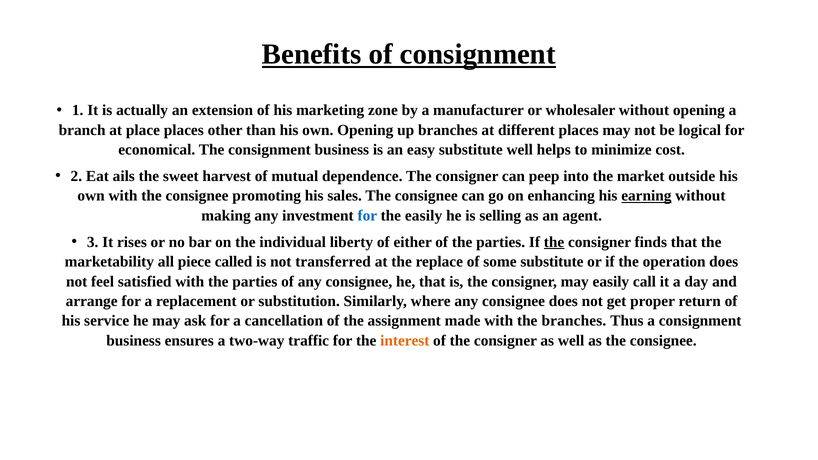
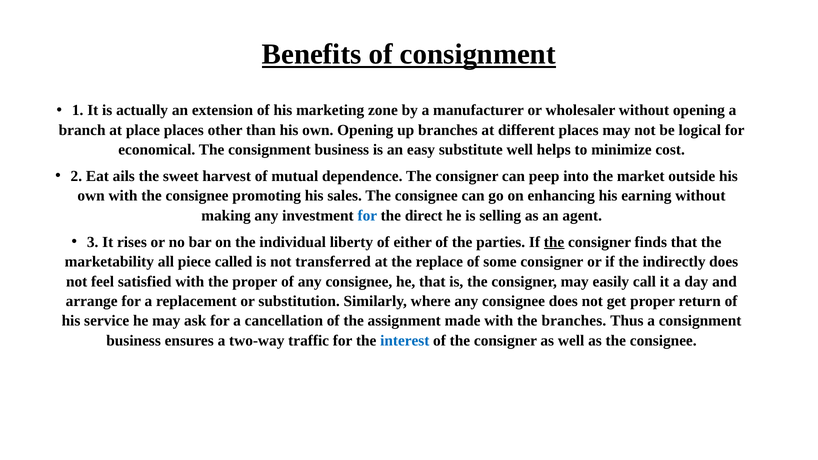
earning underline: present -> none (646, 196)
the easily: easily -> direct (424, 216)
some substitute: substitute -> consigner (552, 262)
operation: operation -> indirectly (674, 262)
with the parties: parties -> proper (255, 282)
interest colour: orange -> blue (405, 341)
